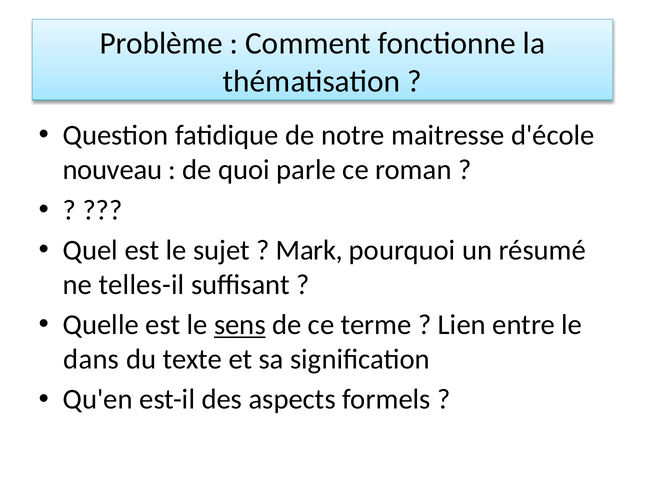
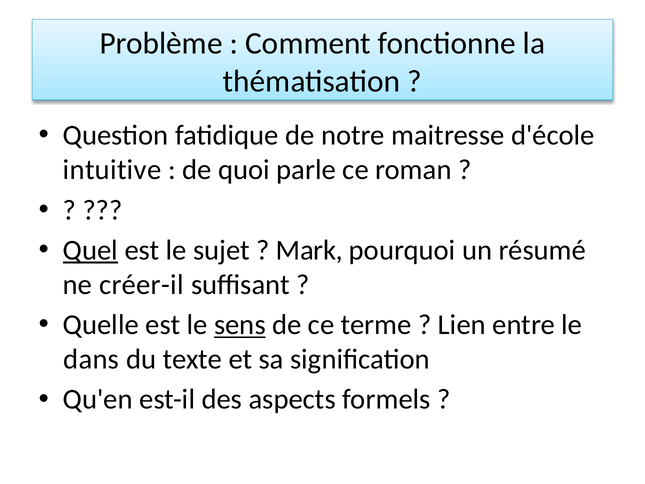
nouveau: nouveau -> intuitive (112, 170)
Quel underline: none -> present (90, 250)
telles-il: telles-il -> créer-il (141, 285)
